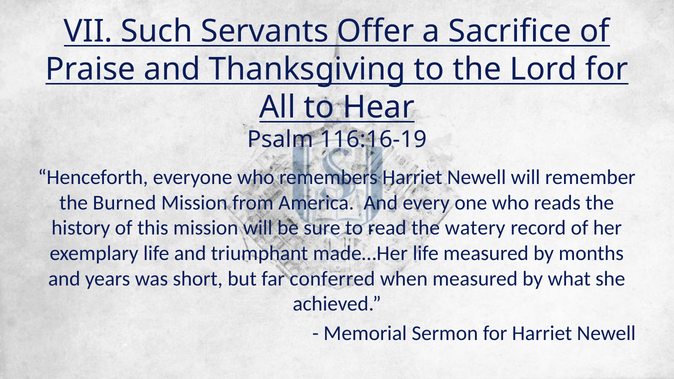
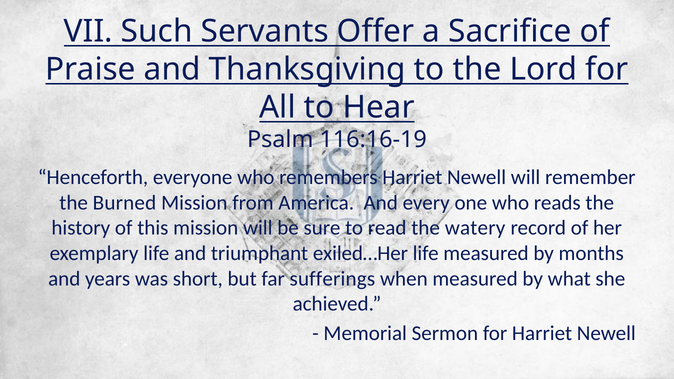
made…Her: made…Her -> exiled…Her (360, 253)
conferred: conferred -> sufferings (332, 279)
